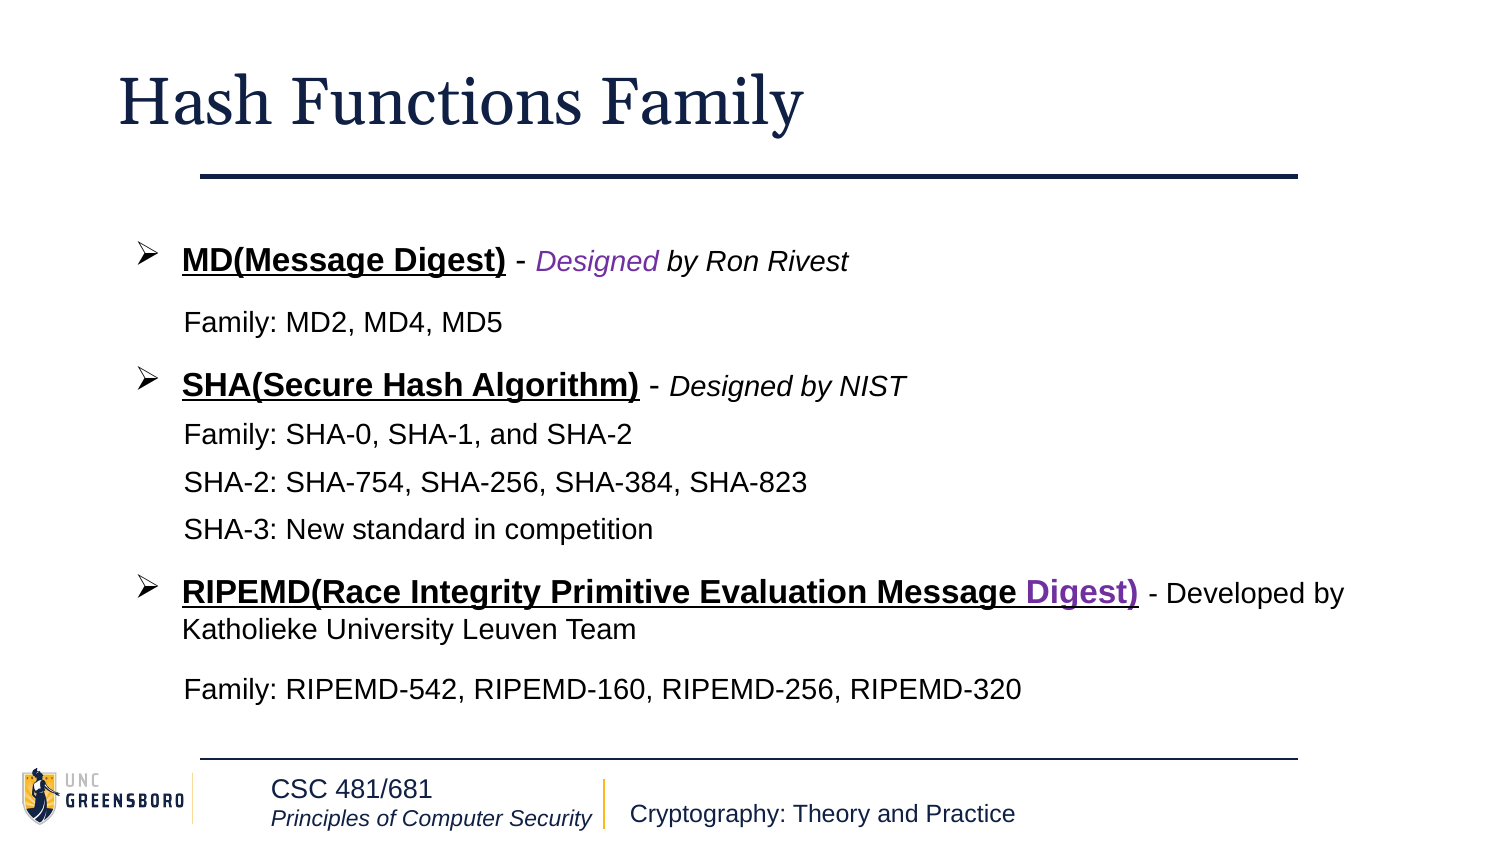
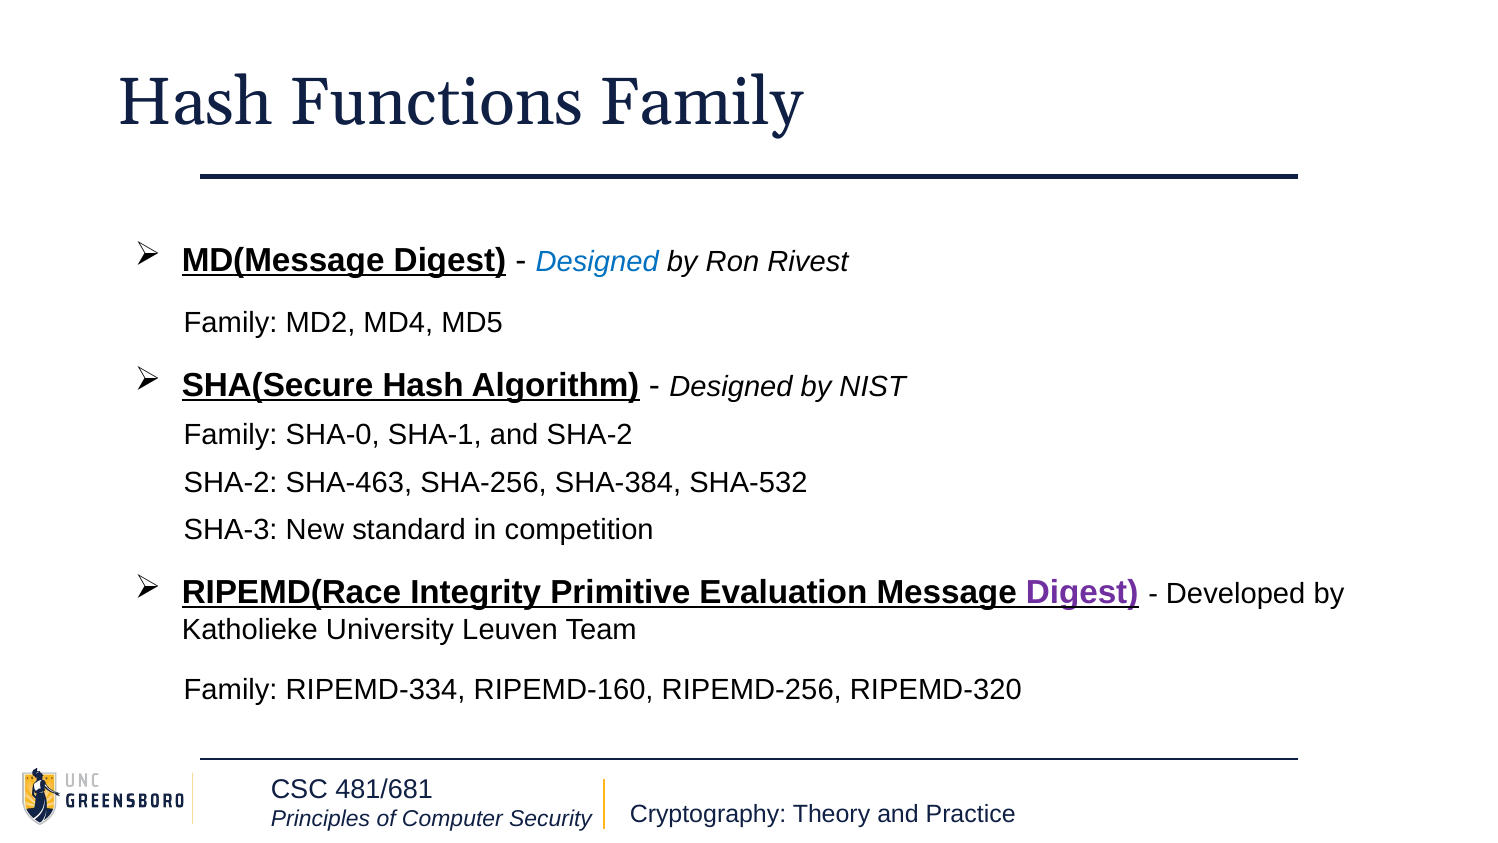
Designed colour: purple -> blue (597, 262)
SHA-754: SHA-754 -> SHA-463 (349, 482)
SHA-823: SHA-823 -> SHA-532 (748, 482)
RIPEMD-542: RIPEMD-542 -> RIPEMD-334 (376, 690)
